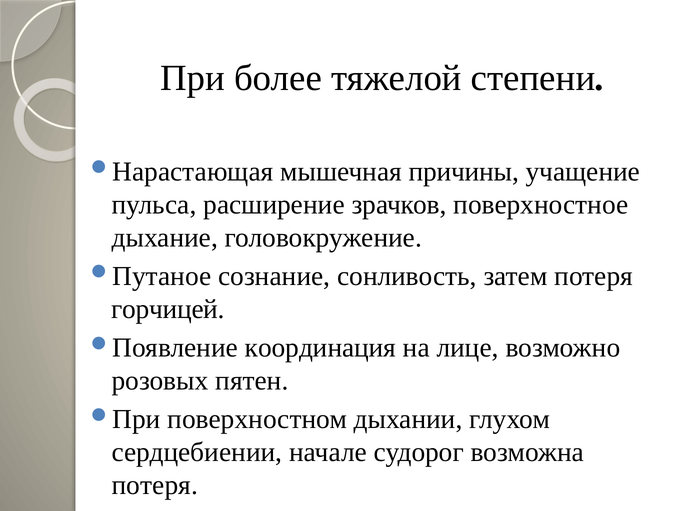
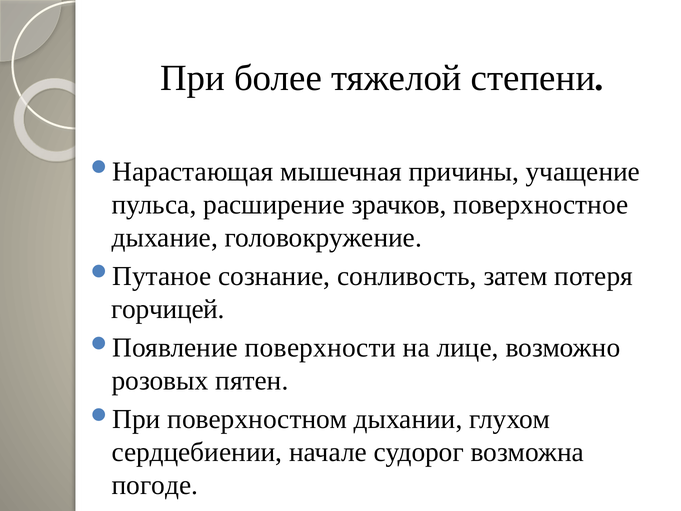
координация: координация -> поверхности (320, 348)
потеря: потеря -> погоде (155, 485)
